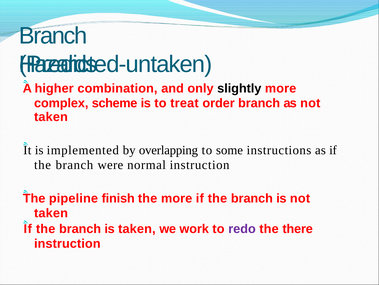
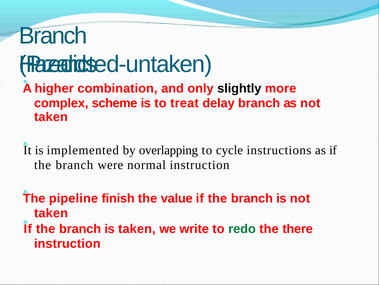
order: order -> delay (219, 103)
some: some -> cycle (230, 150)
the more: more -> value (177, 198)
work: work -> write (194, 228)
redo colour: purple -> green (242, 228)
